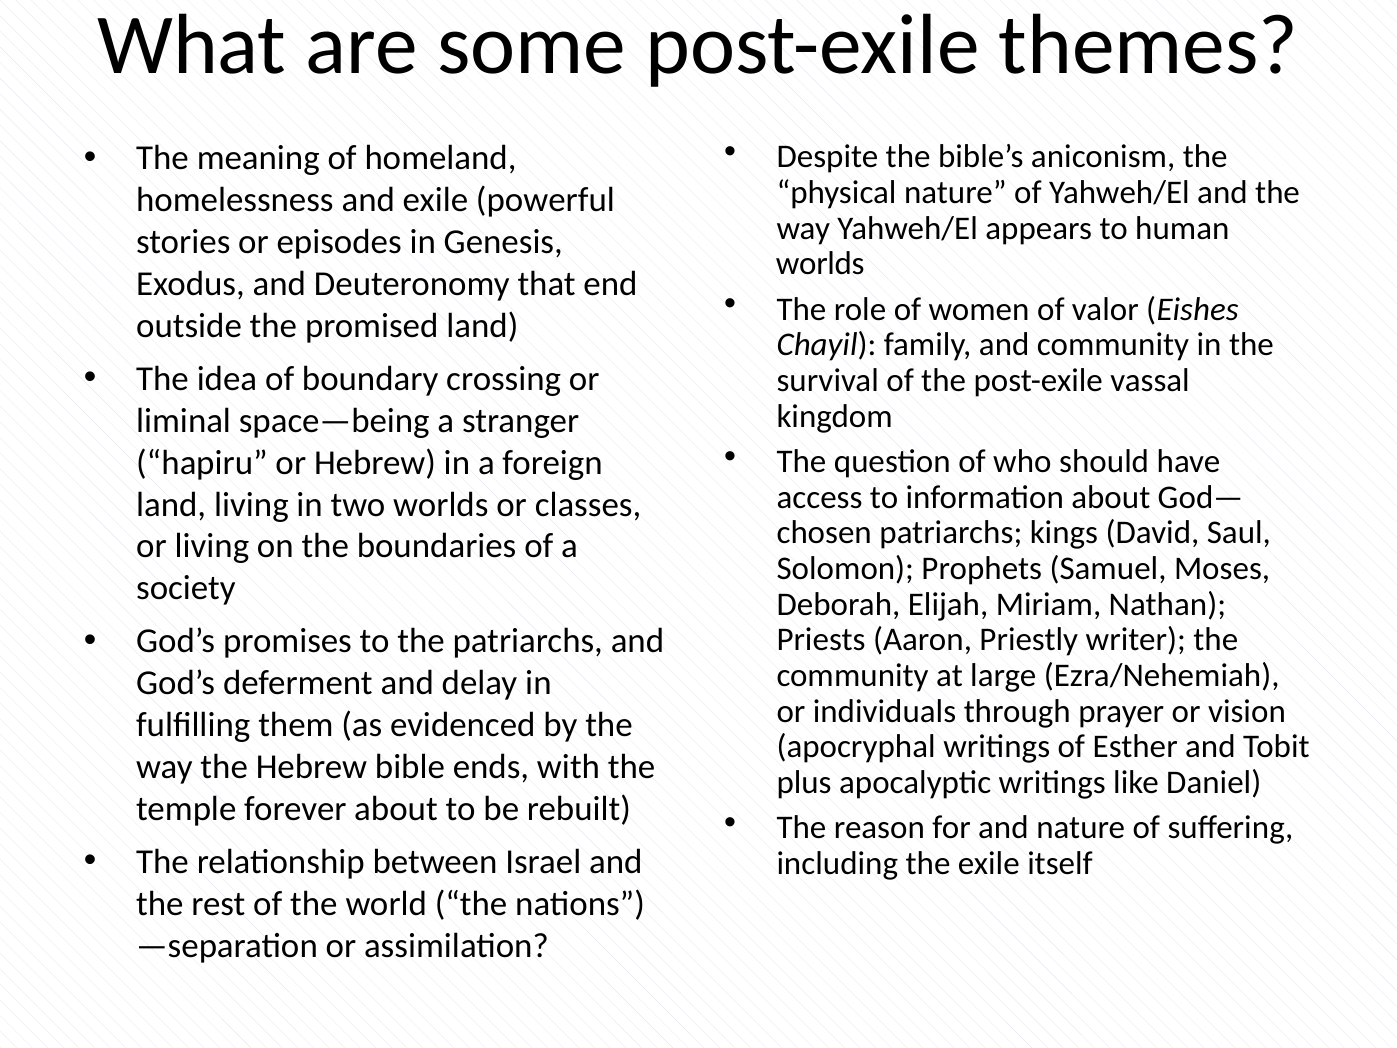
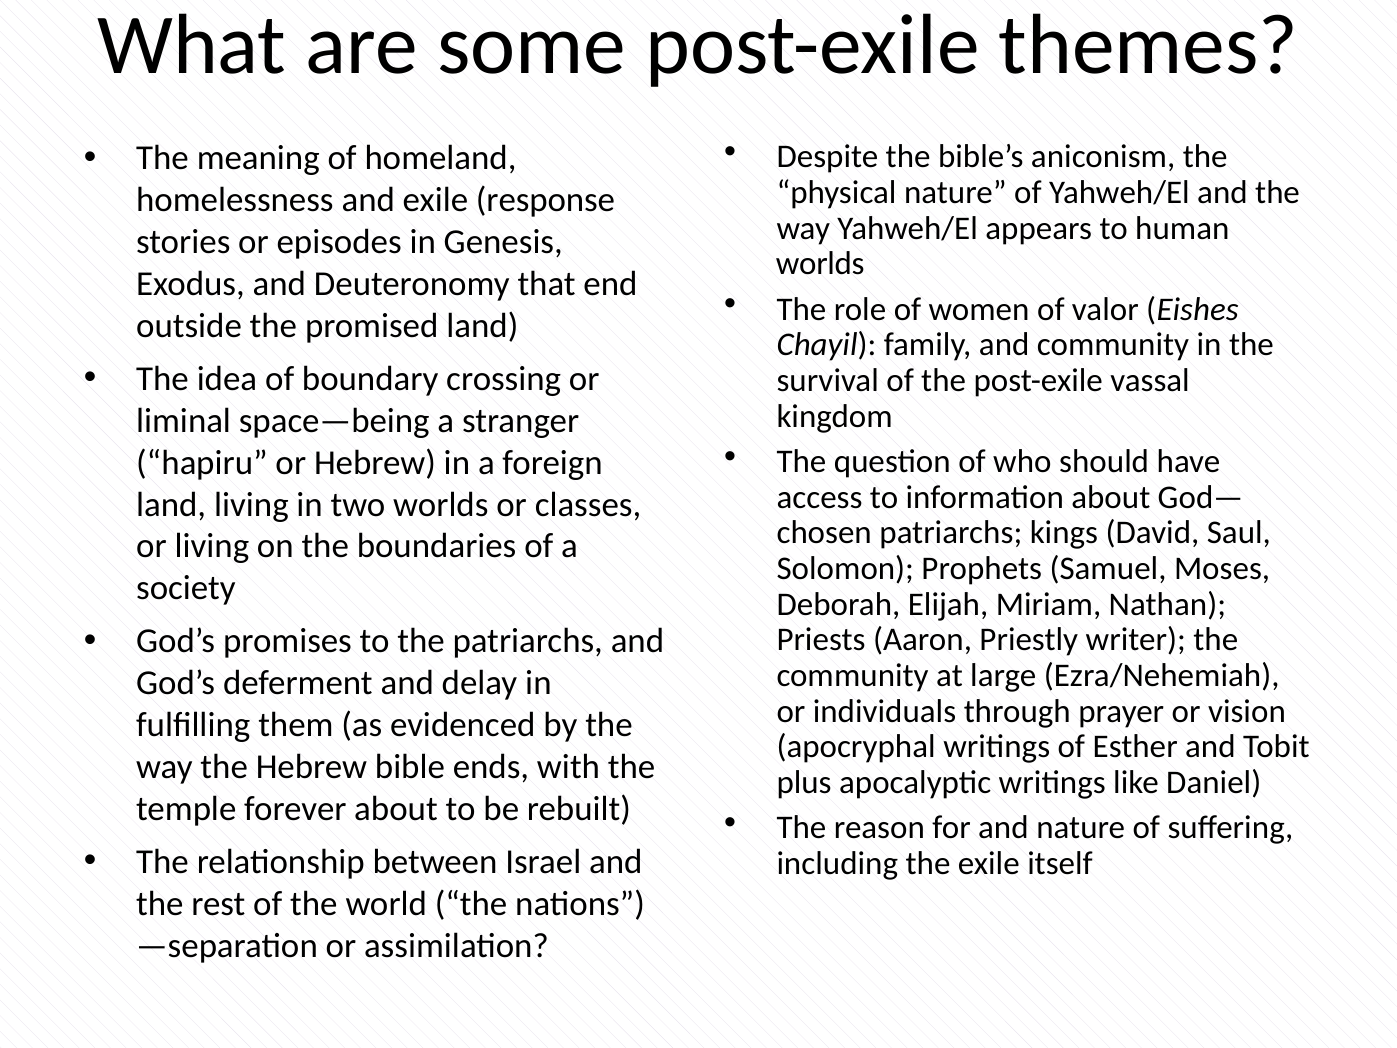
powerful: powerful -> response (546, 200)
